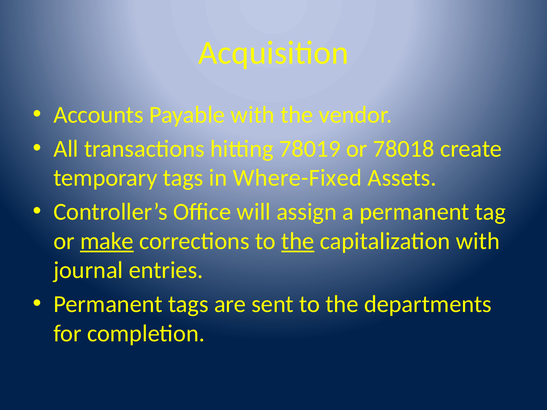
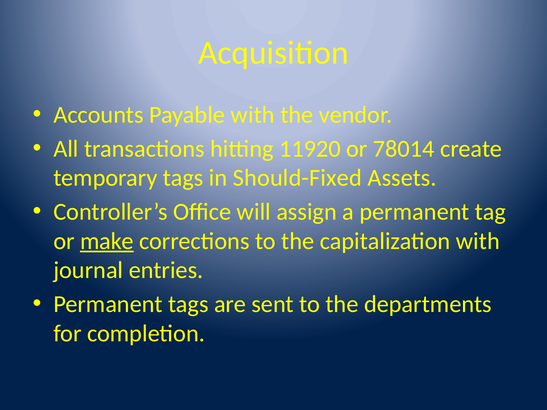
78019: 78019 -> 11920 (310, 149)
78018: 78018 -> 78014 (404, 149)
Where-Fixed: Where-Fixed -> Should-Fixed (297, 178)
the underline: present -> none (298, 241)
